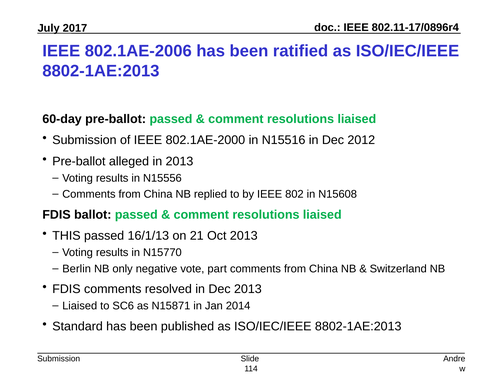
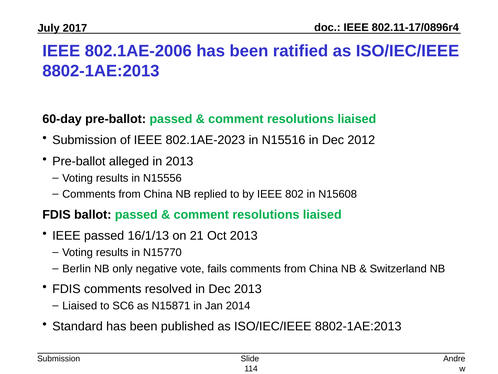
802.1AE-2000: 802.1AE-2000 -> 802.1AE-2023 (205, 140)
THIS: THIS -> IEEE (66, 236)
part: part -> fails (217, 268)
